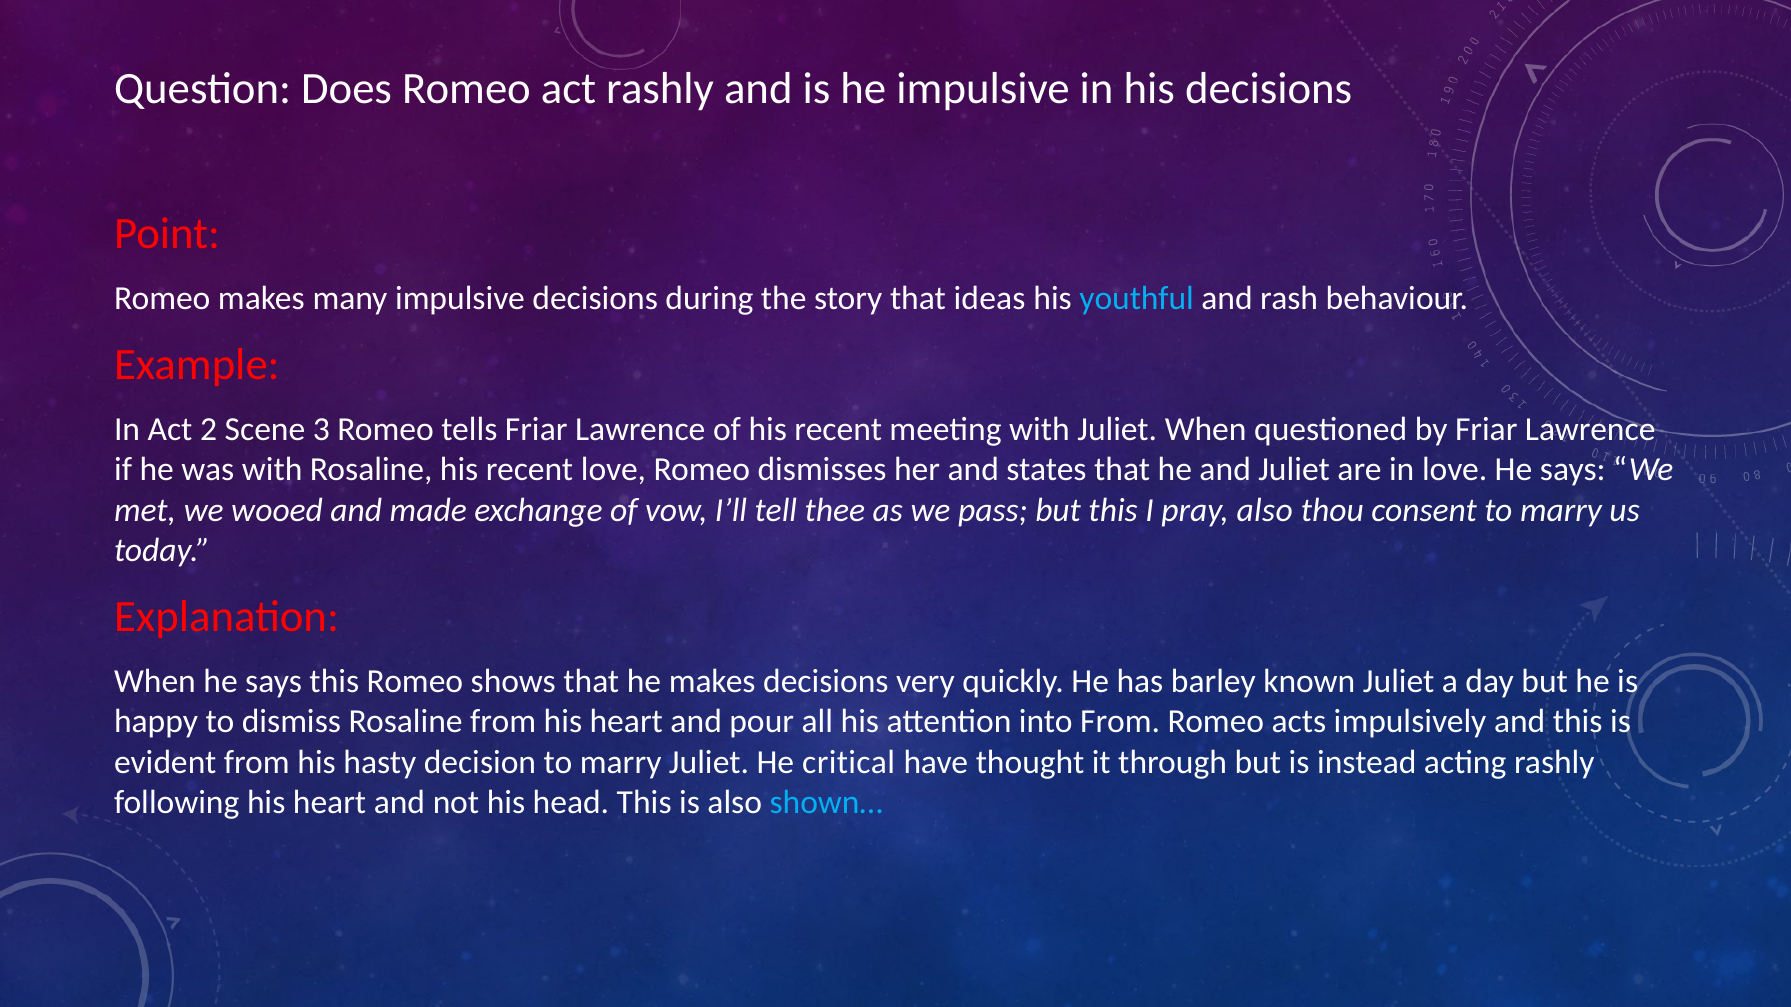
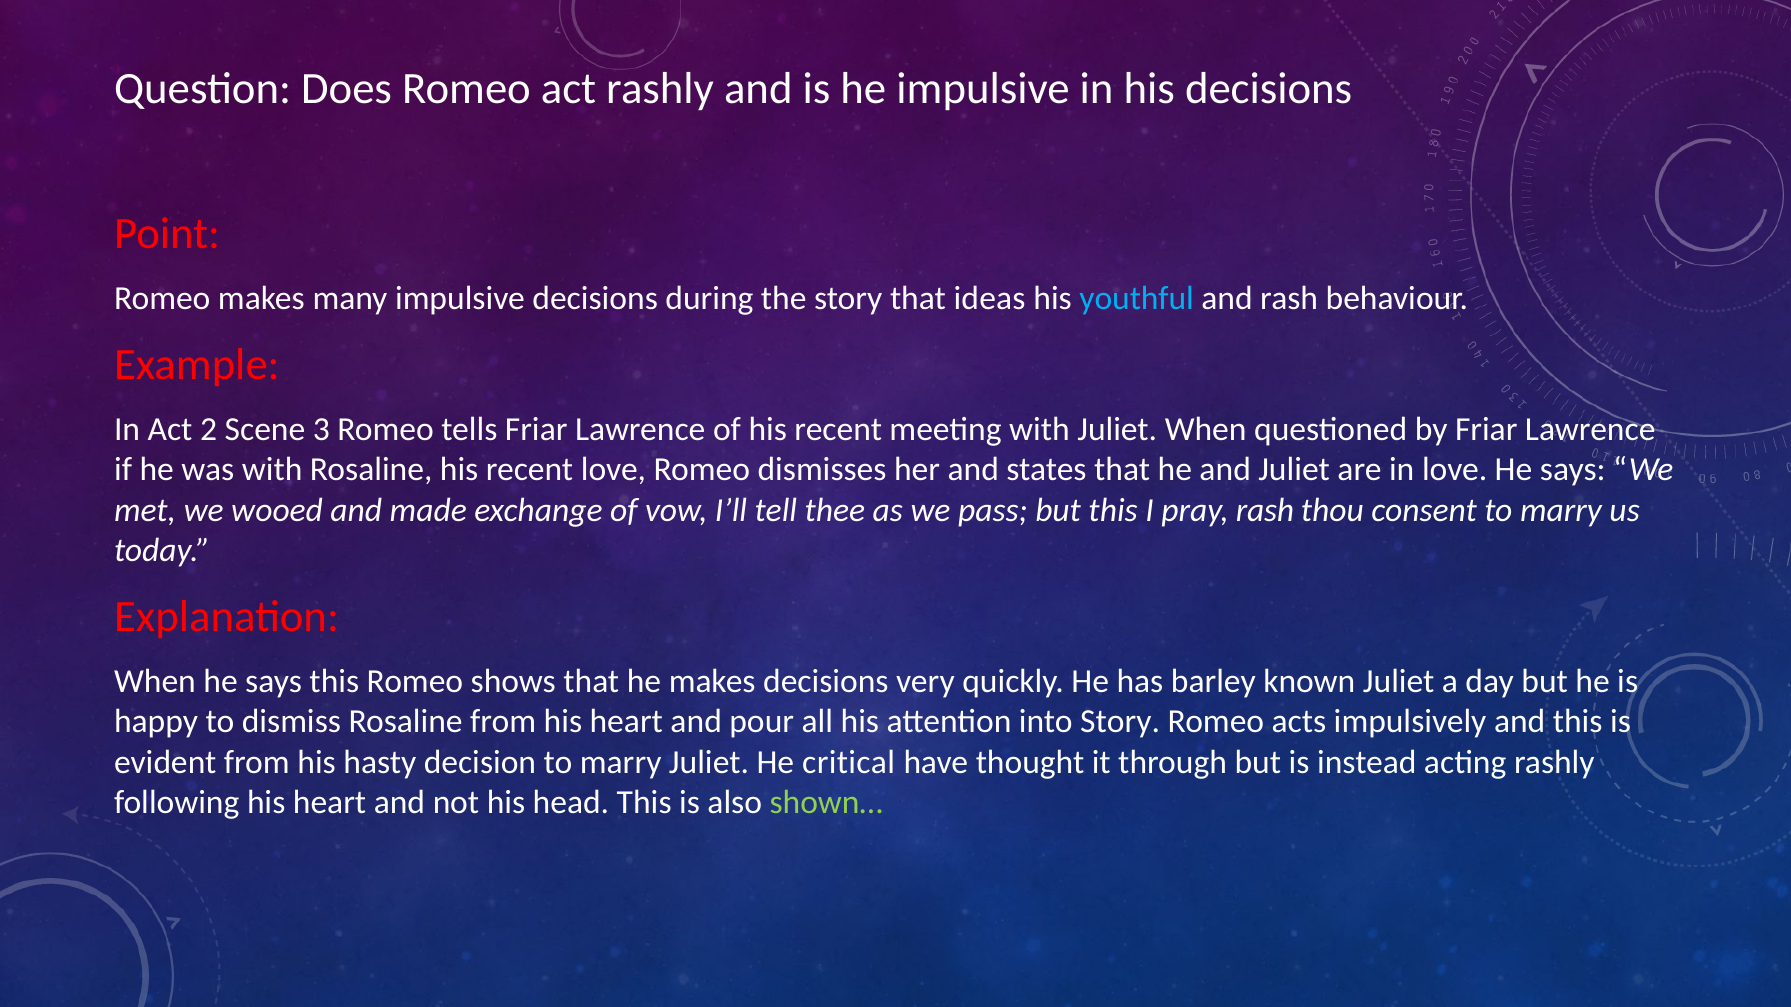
pray also: also -> rash (1265, 510)
into From: From -> Story (1120, 722)
shown… colour: light blue -> light green (826, 803)
